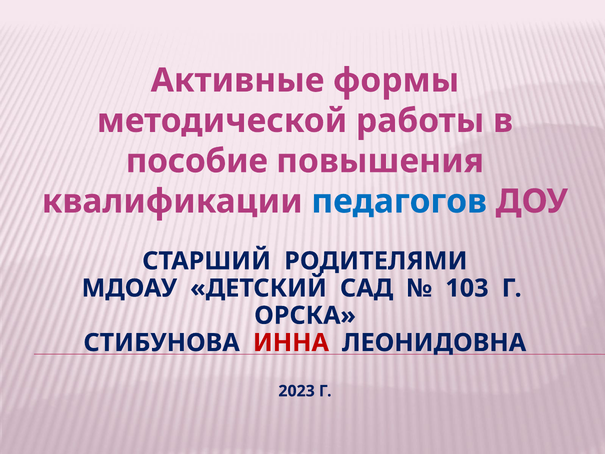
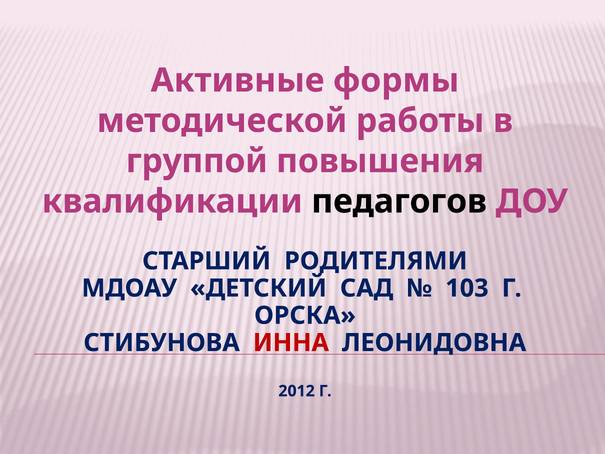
пособие: пособие -> группой (197, 161)
педагогов colour: blue -> black (399, 201)
2023: 2023 -> 2012 (297, 391)
